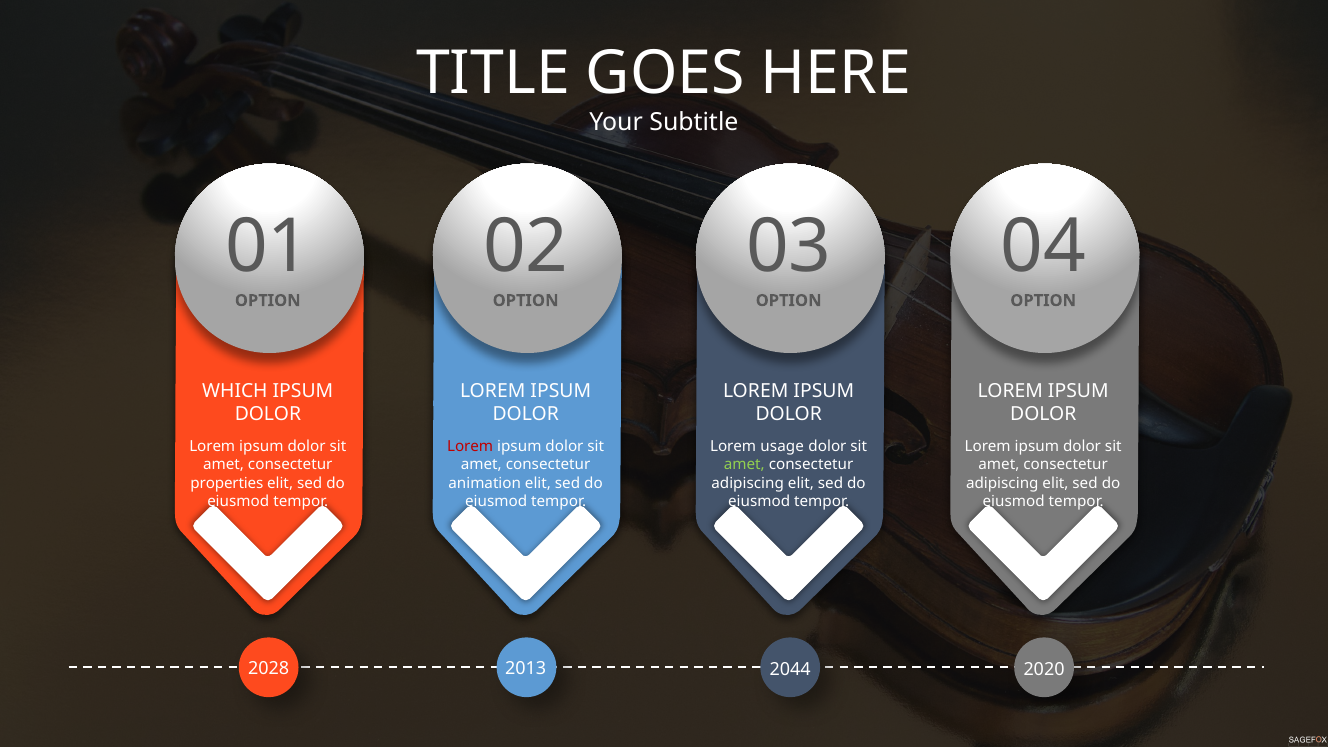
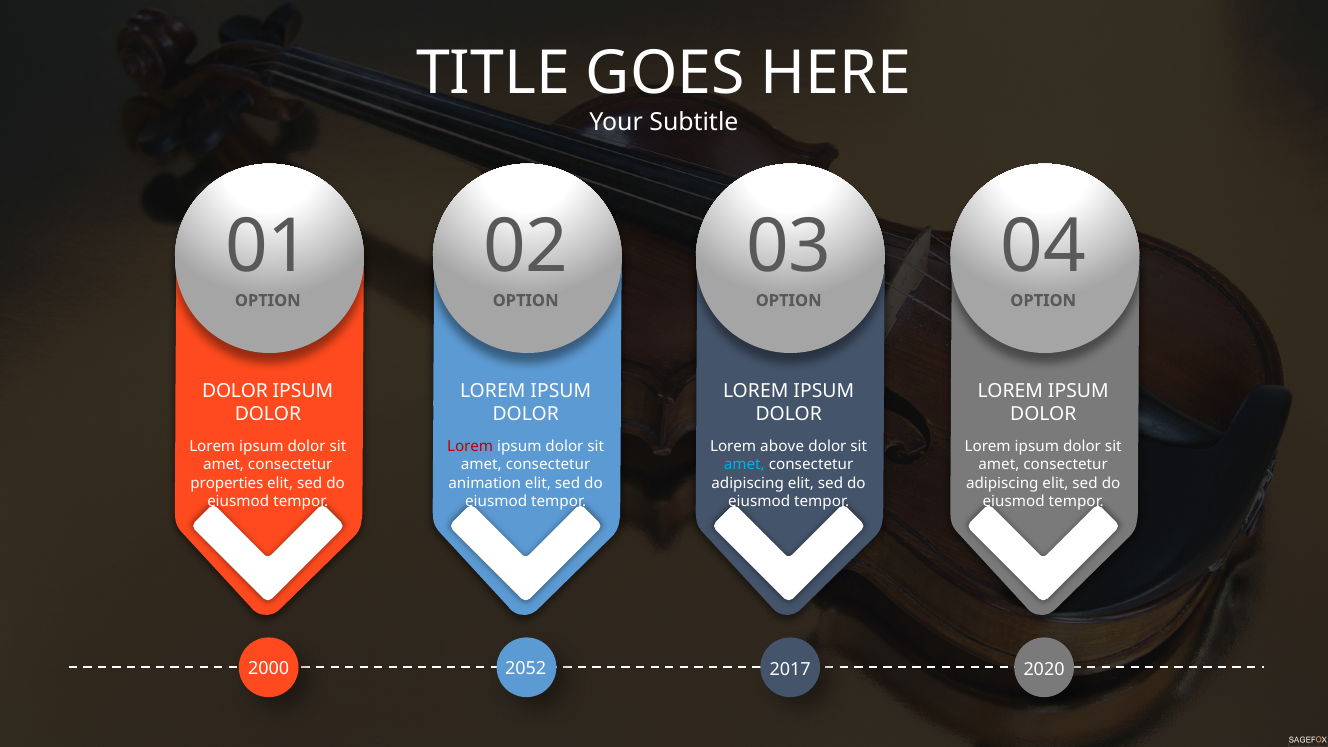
WHICH: WHICH -> DOLOR (235, 391)
usage: usage -> above (782, 446)
amet colour: light green -> light blue (744, 465)
2028: 2028 -> 2000 (269, 668)
2013: 2013 -> 2052 (526, 668)
2044: 2044 -> 2017 (790, 670)
